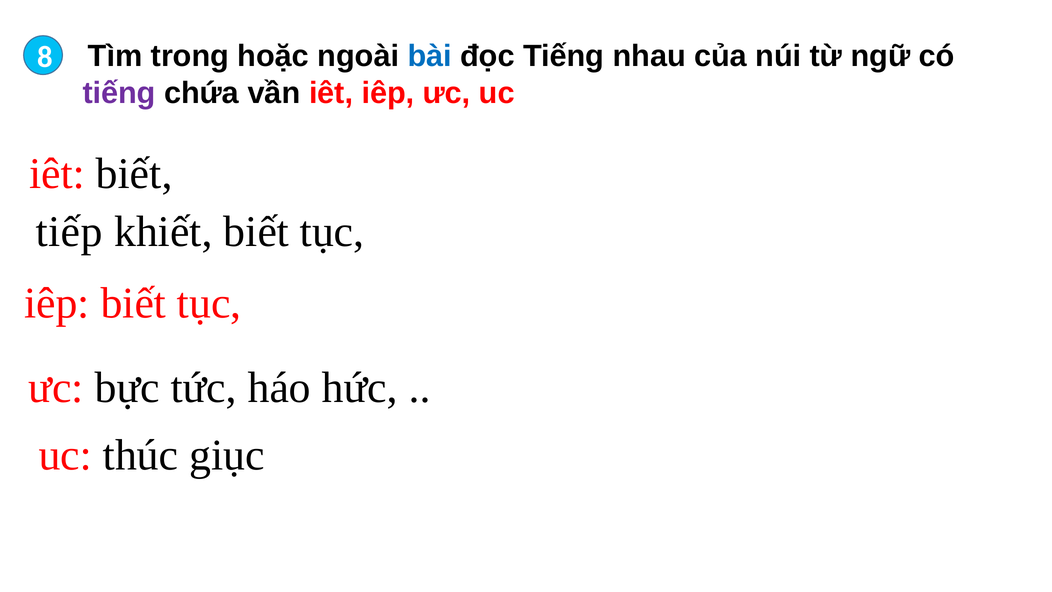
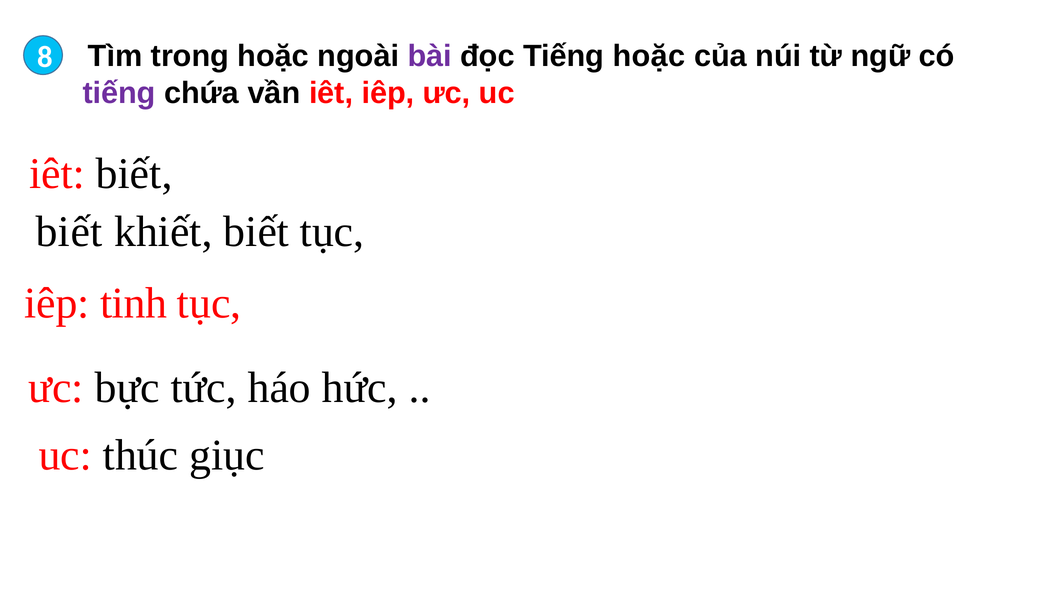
bài colour: blue -> purple (430, 56)
Tiếng nhau: nhau -> hoặc (649, 56)
tiếp: tiếp -> biết (69, 232)
iêp biết: biết -> tinh (134, 303)
